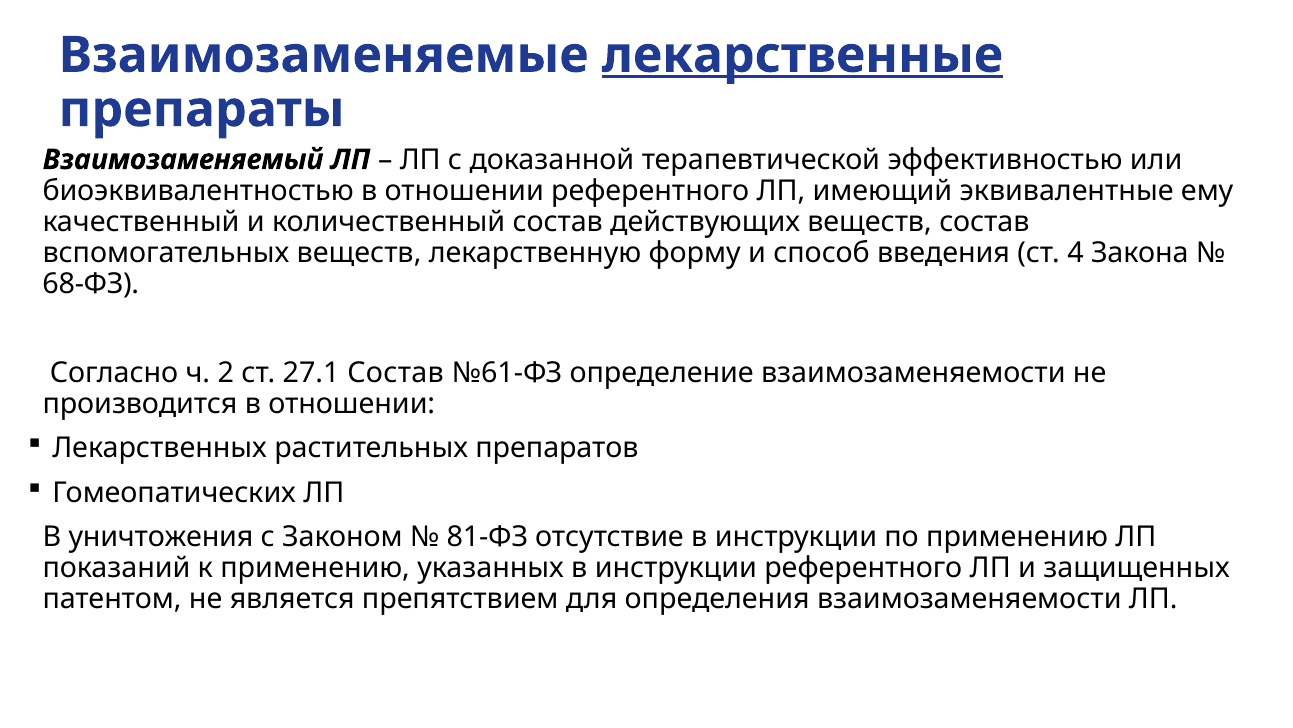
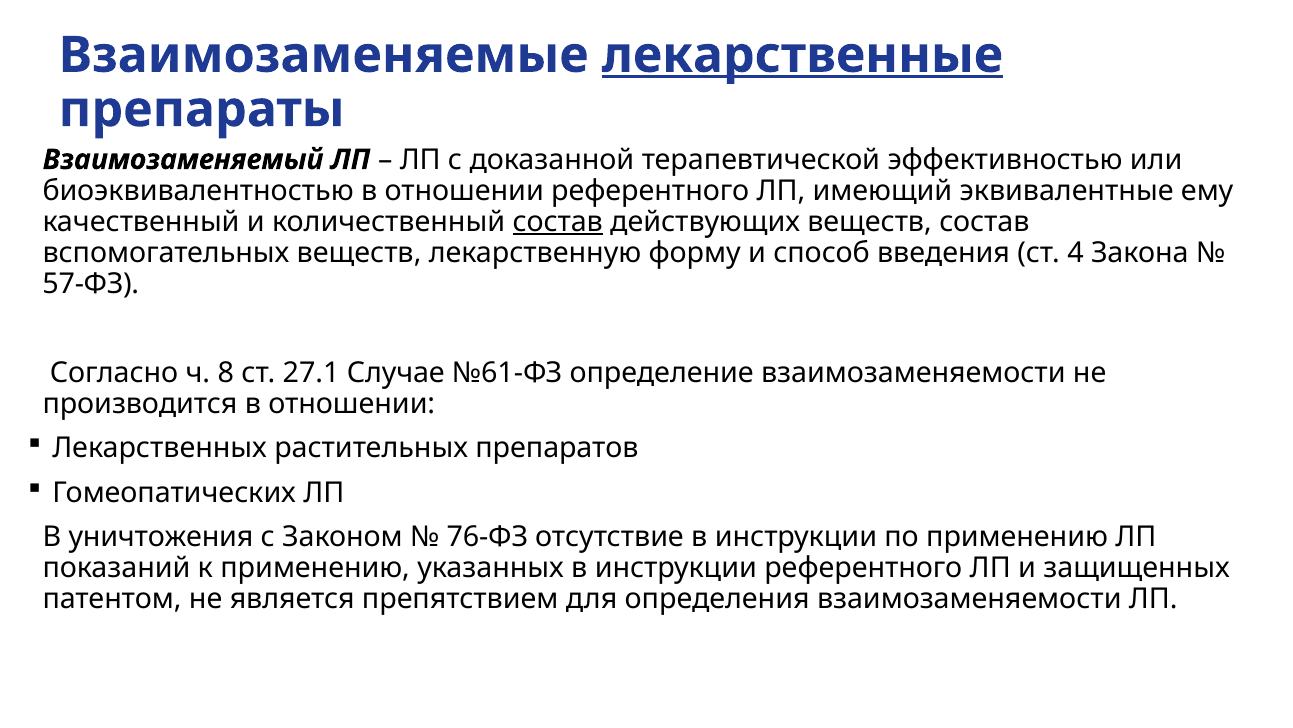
состав underline: none -> present (558, 221)
68-ФЗ: 68-ФЗ -> 57-ФЗ (91, 283)
2: 2 -> 8 (226, 372)
27.1 Состав: Состав -> Случае (396, 372)
81-ФЗ: 81-ФЗ -> 76-ФЗ (487, 537)
